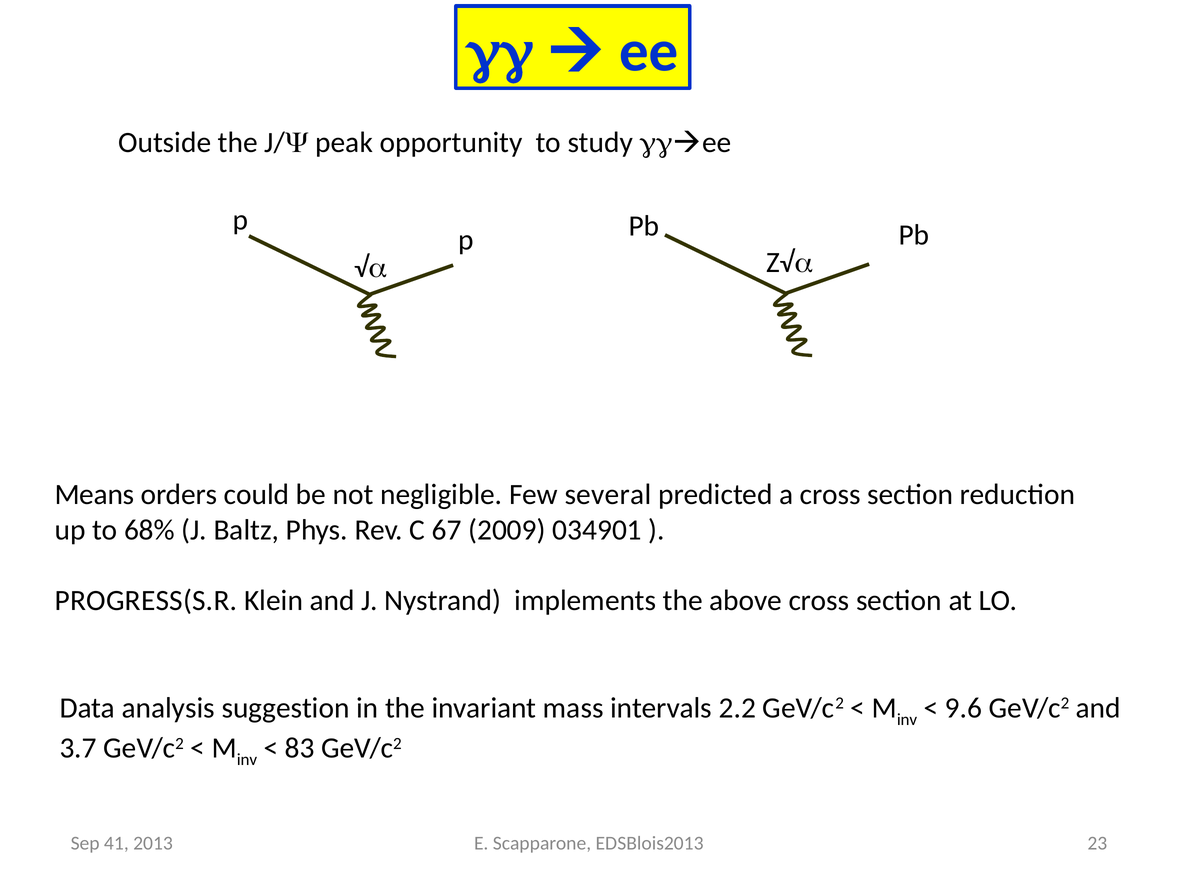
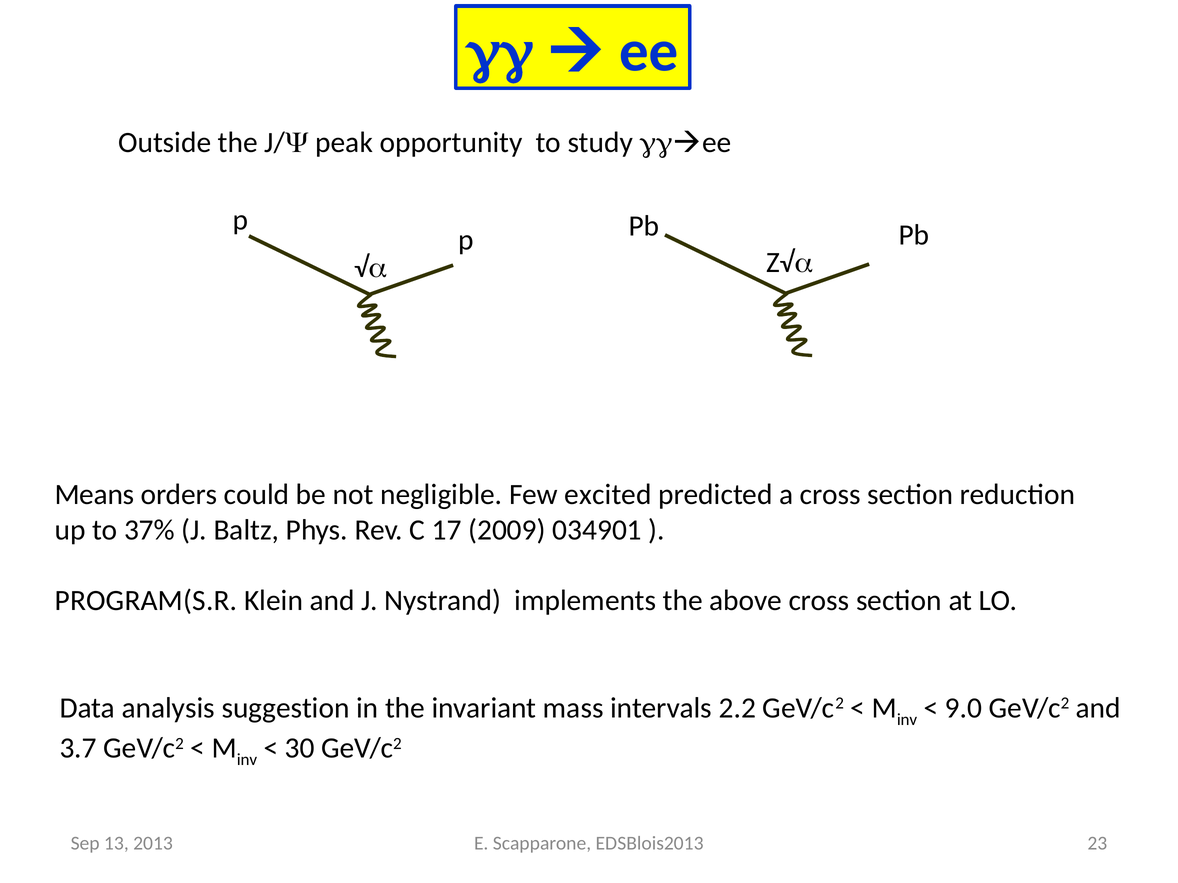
several: several -> excited (608, 495)
68%: 68% -> 37% (149, 530)
67: 67 -> 17 (447, 530)
PROGRESS(S.R: PROGRESS(S.R -> PROGRAM(S.R (146, 601)
9.6: 9.6 -> 9.0 (964, 708)
83: 83 -> 30 (300, 749)
41: 41 -> 13 (116, 844)
